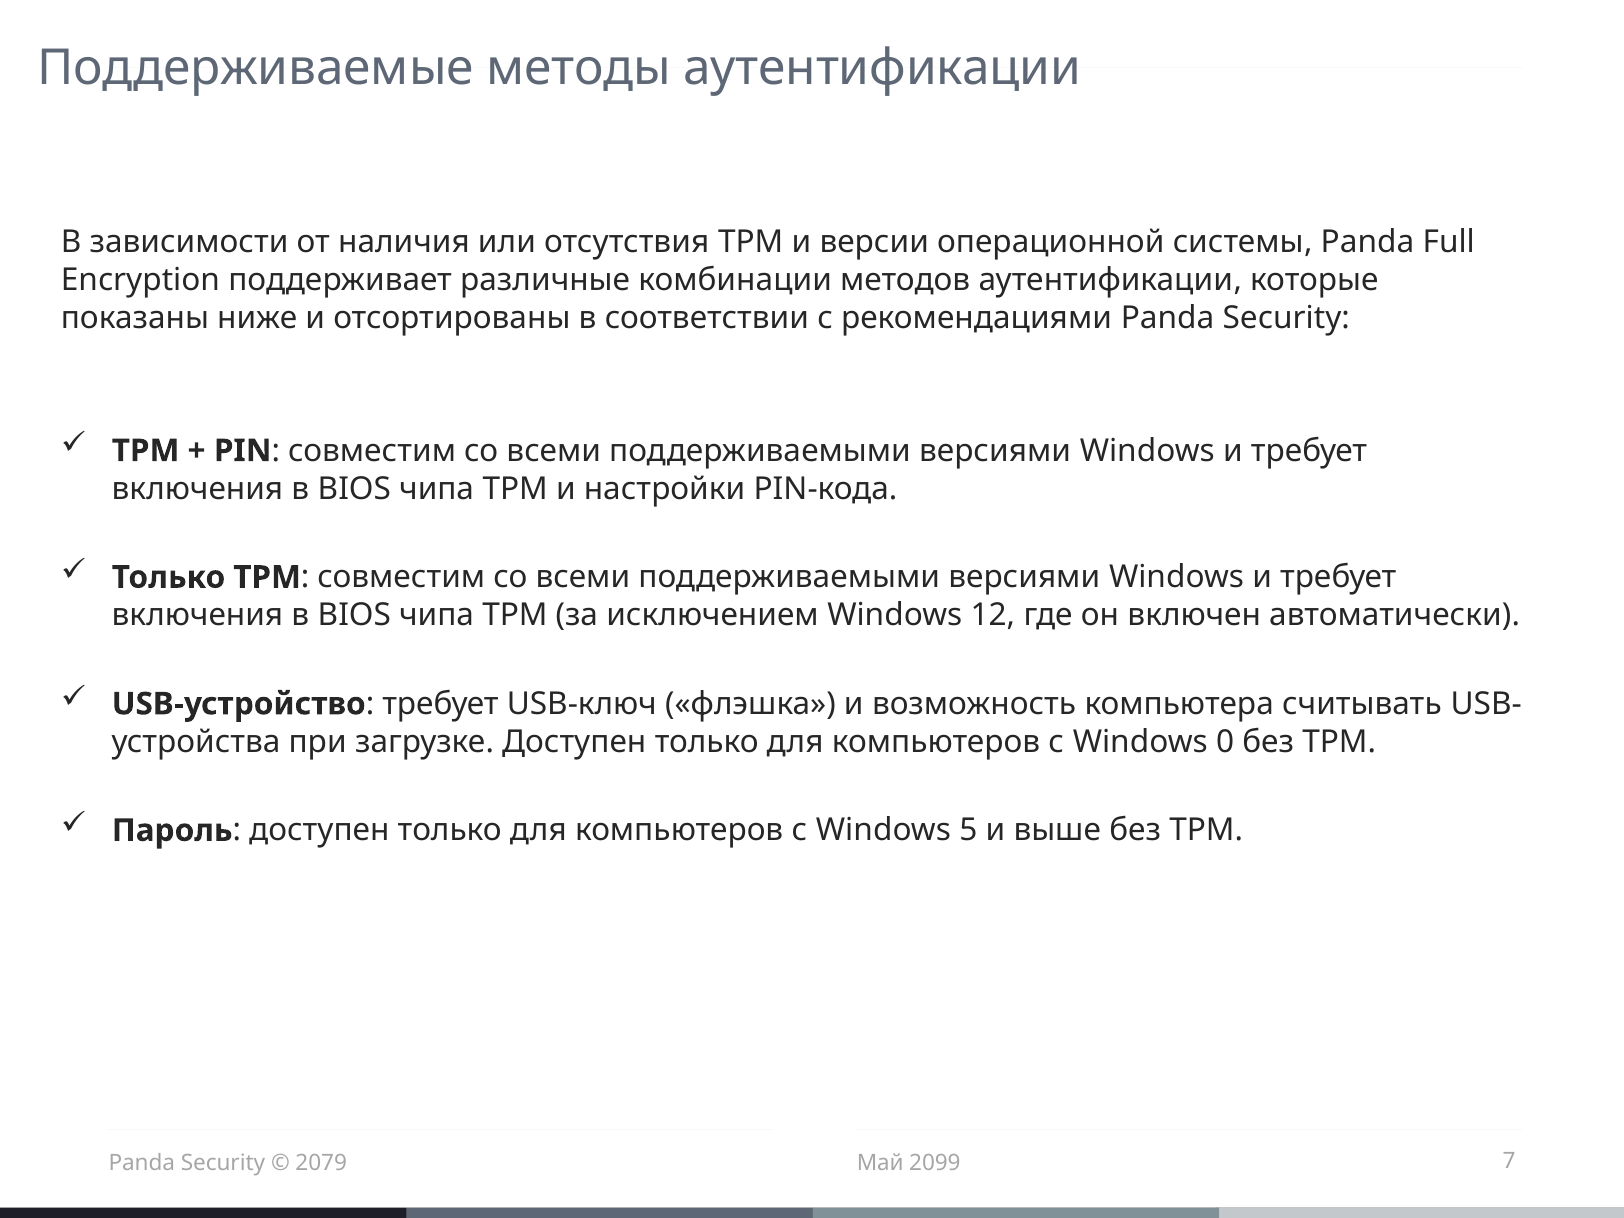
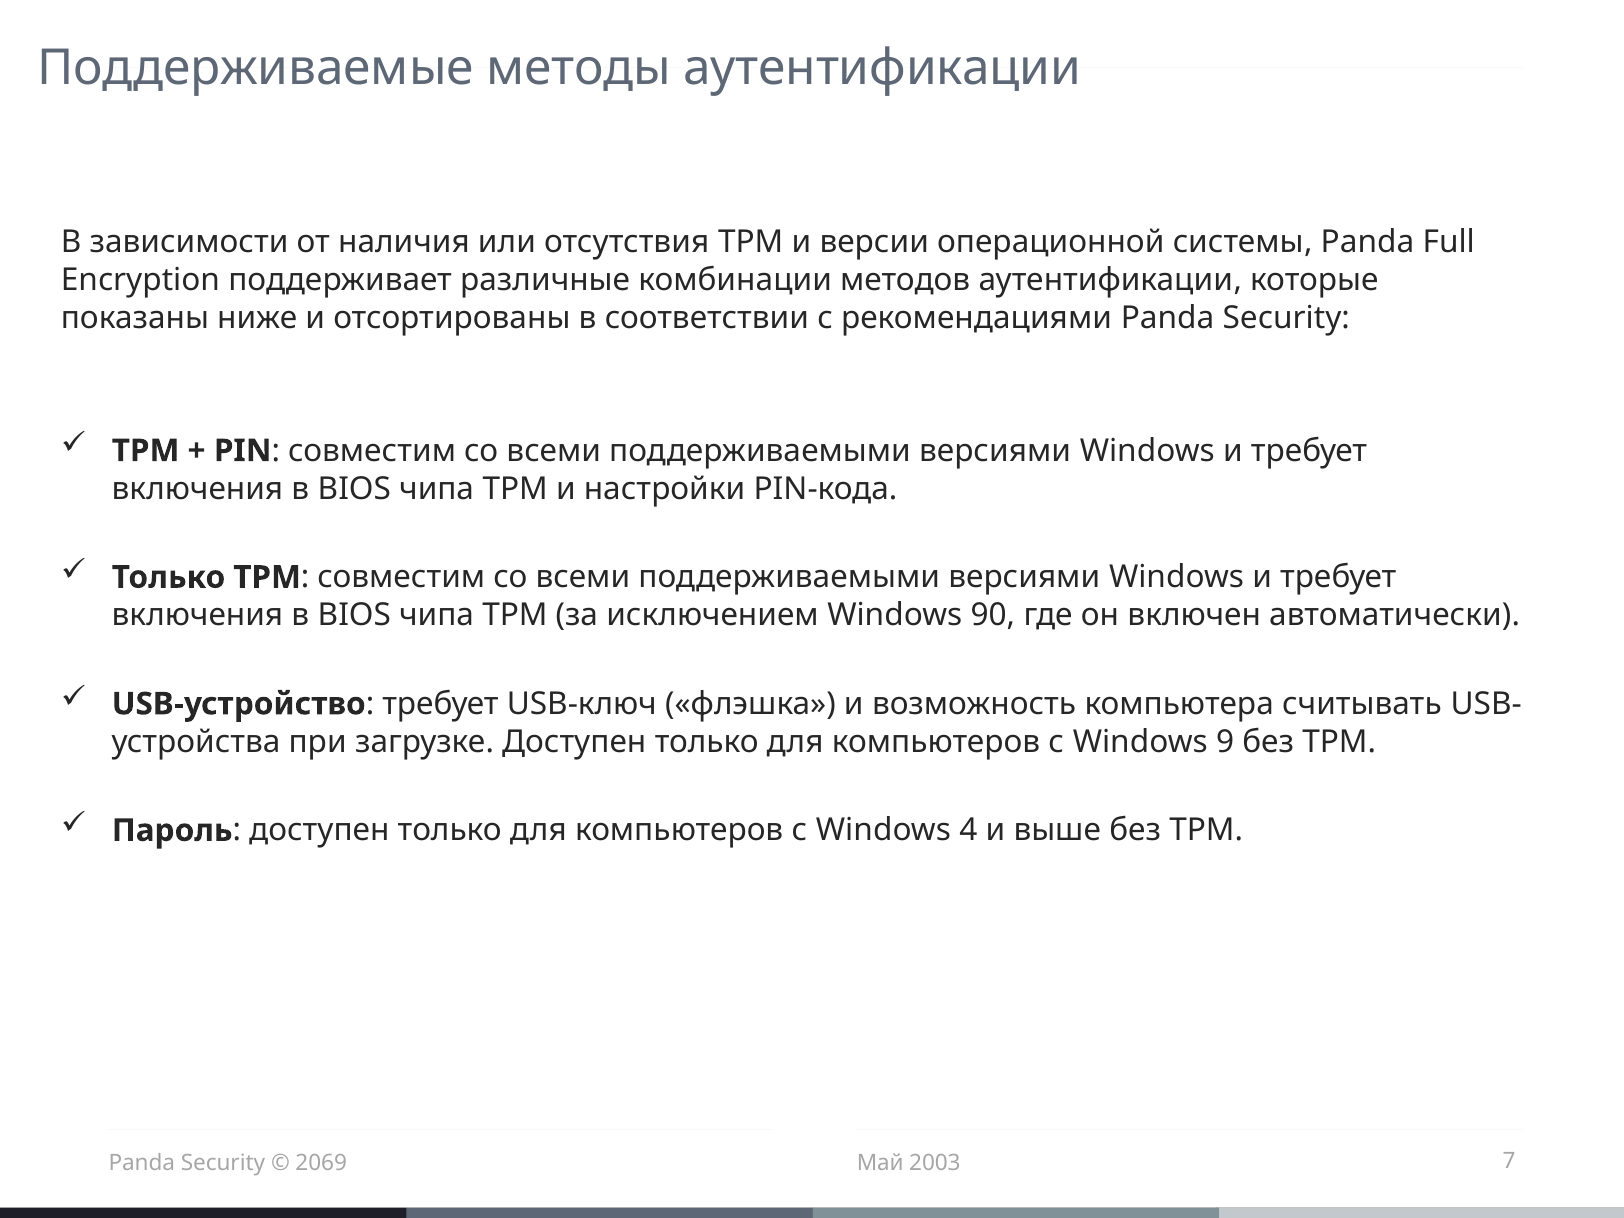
12: 12 -> 90 (993, 615)
0: 0 -> 9 (1225, 742)
5: 5 -> 4 (968, 831)
2079: 2079 -> 2069 (321, 1163)
2099: 2099 -> 2003 (935, 1163)
